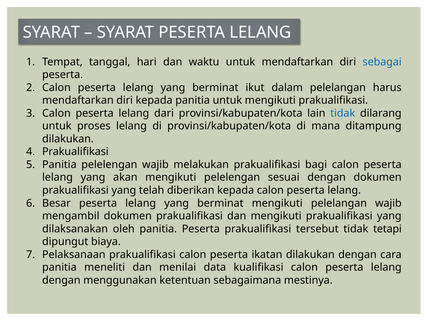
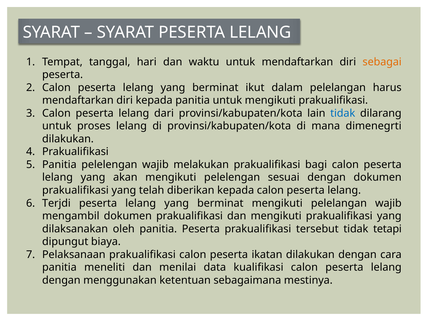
sebagai colour: blue -> orange (382, 62)
ditampung: ditampung -> dimenegrti (374, 126)
Besar: Besar -> Terjdi (56, 203)
